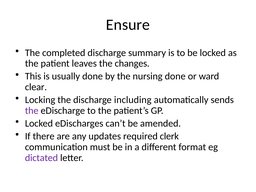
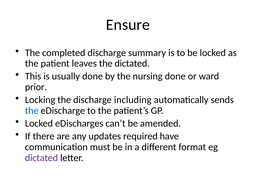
the changes: changes -> dictated (132, 64)
clear: clear -> prior (36, 87)
the colour: purple -> blue (32, 111)
clerk: clerk -> have (169, 136)
